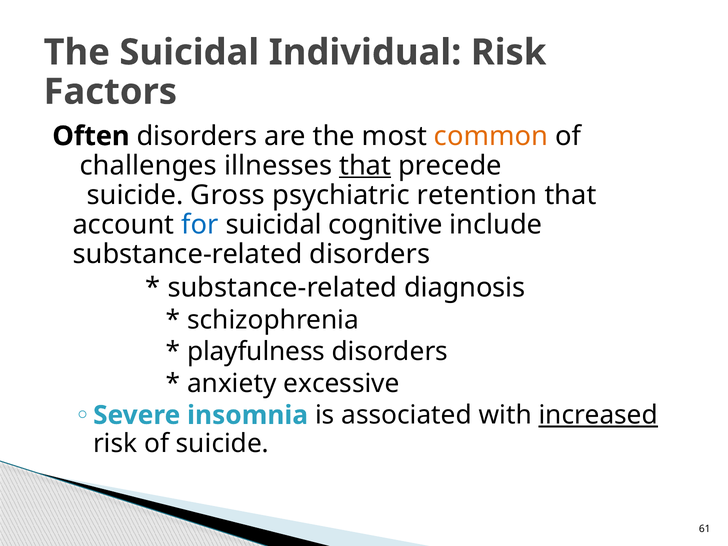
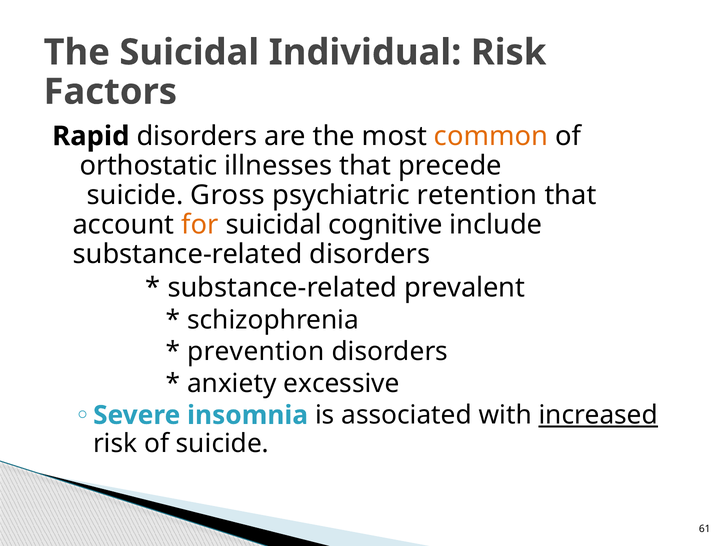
Often: Often -> Rapid (91, 136)
challenges: challenges -> orthostatic (148, 166)
that underline: present -> none (365, 166)
for colour: blue -> orange (200, 225)
diagnosis: diagnosis -> prevalent (465, 288)
playfulness: playfulness -> prevention (256, 352)
